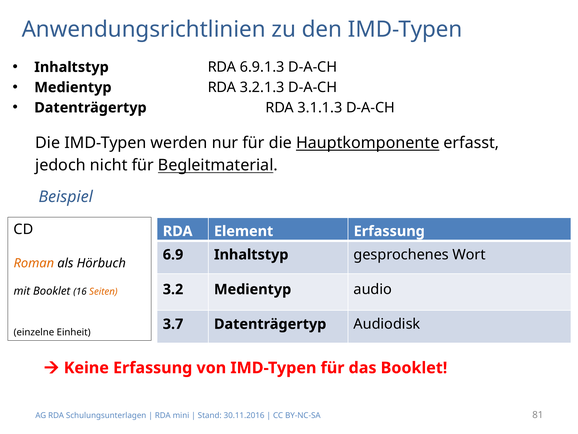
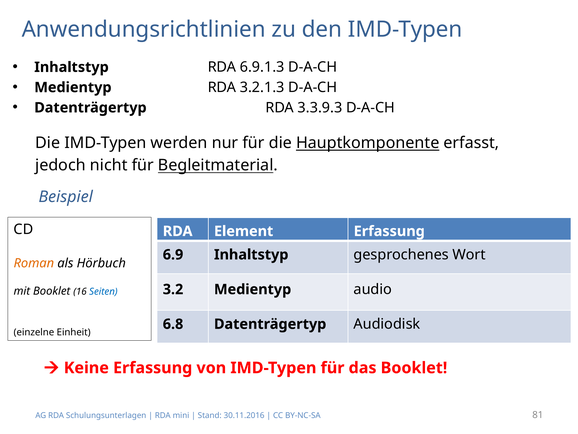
3.1.1.3: 3.1.1.3 -> 3.3.9.3 (320, 108)
Seiten colour: orange -> blue (103, 291)
3.7: 3.7 -> 6.8 (173, 324)
